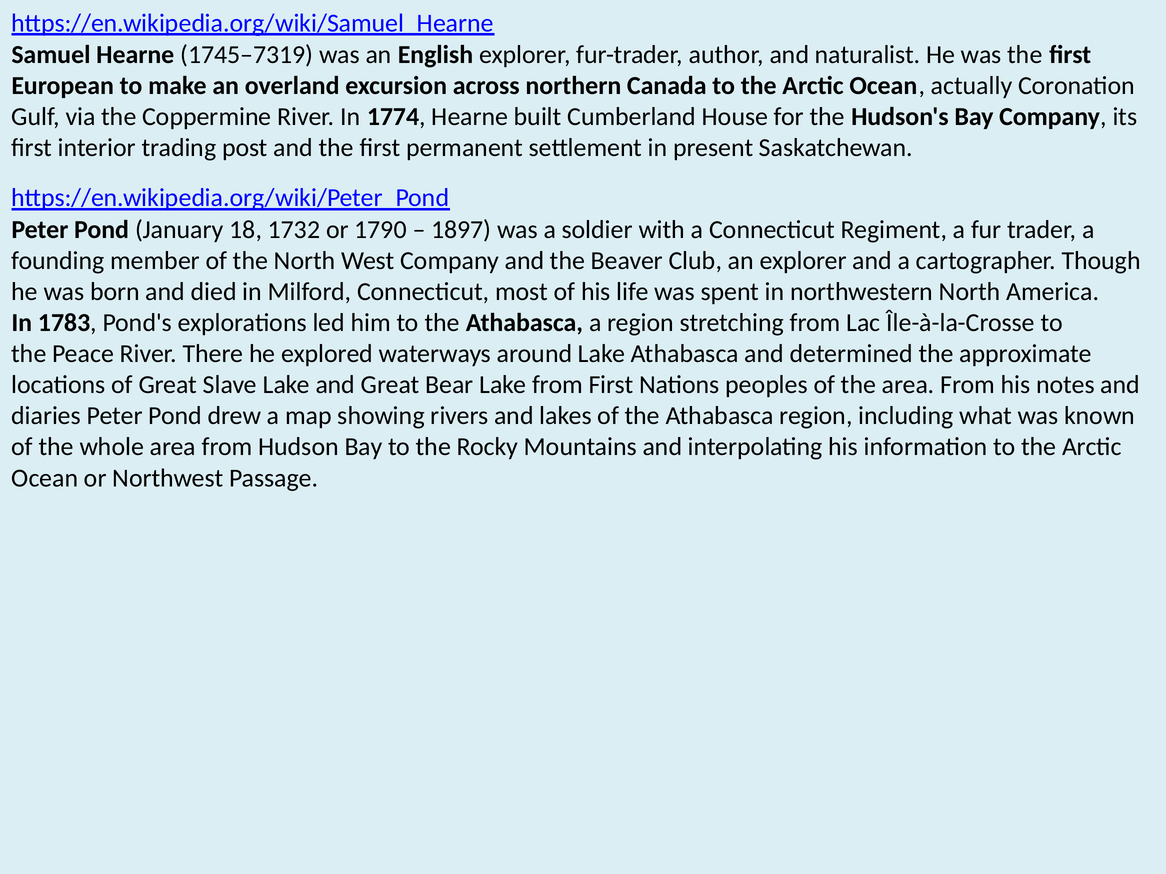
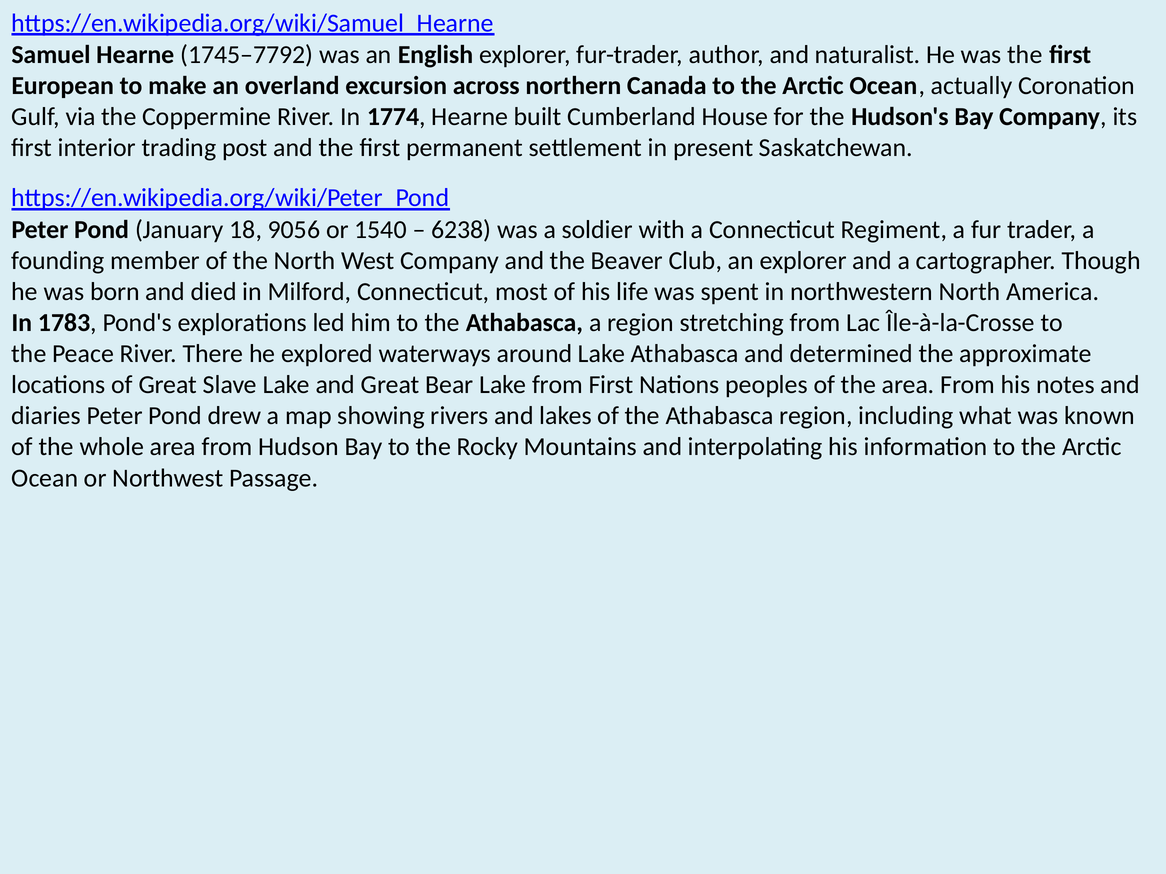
1745–7319: 1745–7319 -> 1745–7792 (247, 55)
1732: 1732 -> 9056 (294, 230)
1790: 1790 -> 1540 (380, 230)
1897: 1897 -> 6238 (461, 230)
